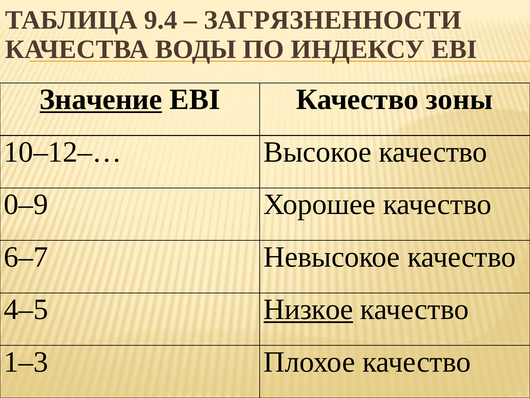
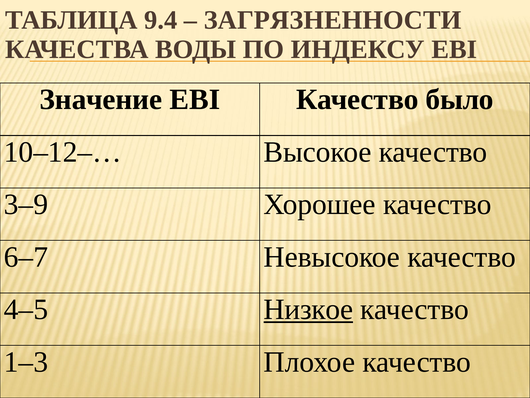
Значение underline: present -> none (101, 99)
зоны: зоны -> было (460, 99)
0–9: 0–9 -> 3–9 (26, 204)
